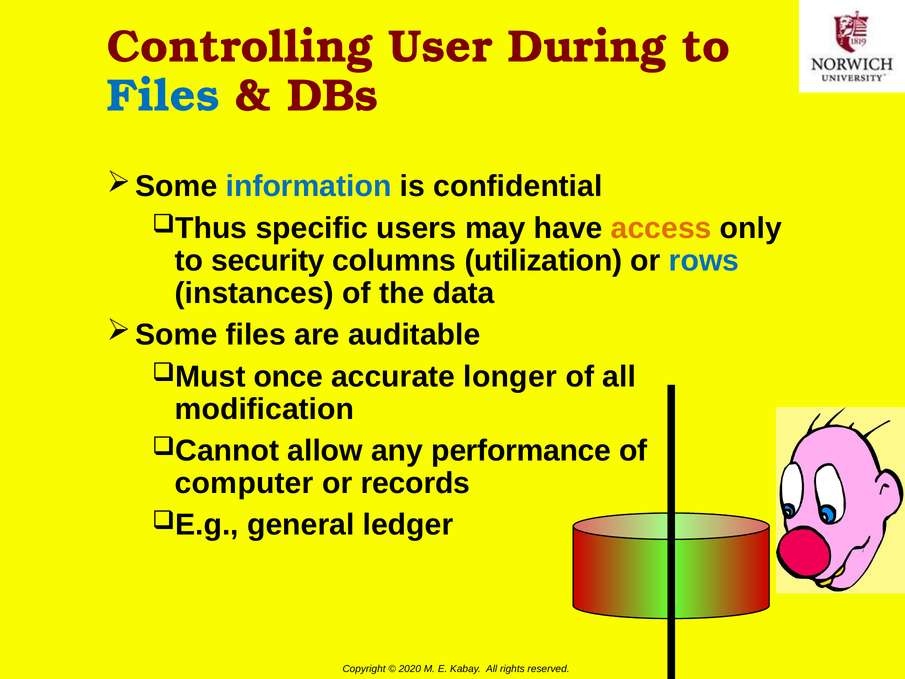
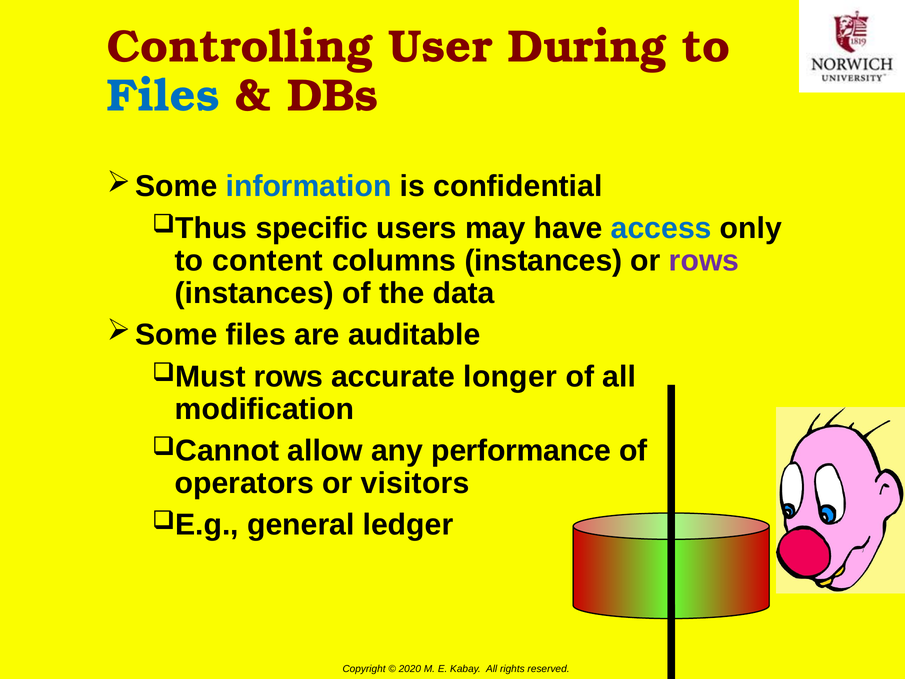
access colour: orange -> blue (661, 228)
security: security -> content (268, 261)
columns utilization: utilization -> instances (543, 261)
rows colour: blue -> purple (704, 261)
once: once -> rows (288, 376)
computer: computer -> operators (244, 483)
records: records -> visitors (415, 483)
